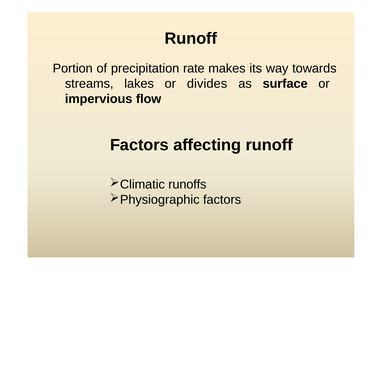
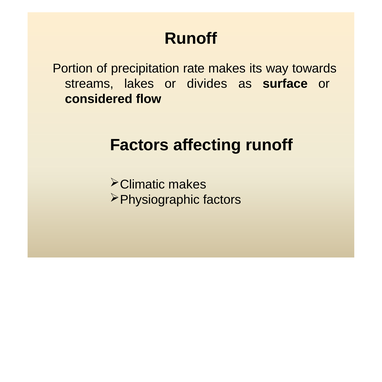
impervious: impervious -> considered (99, 99)
runoffs: runoffs -> makes (187, 185)
